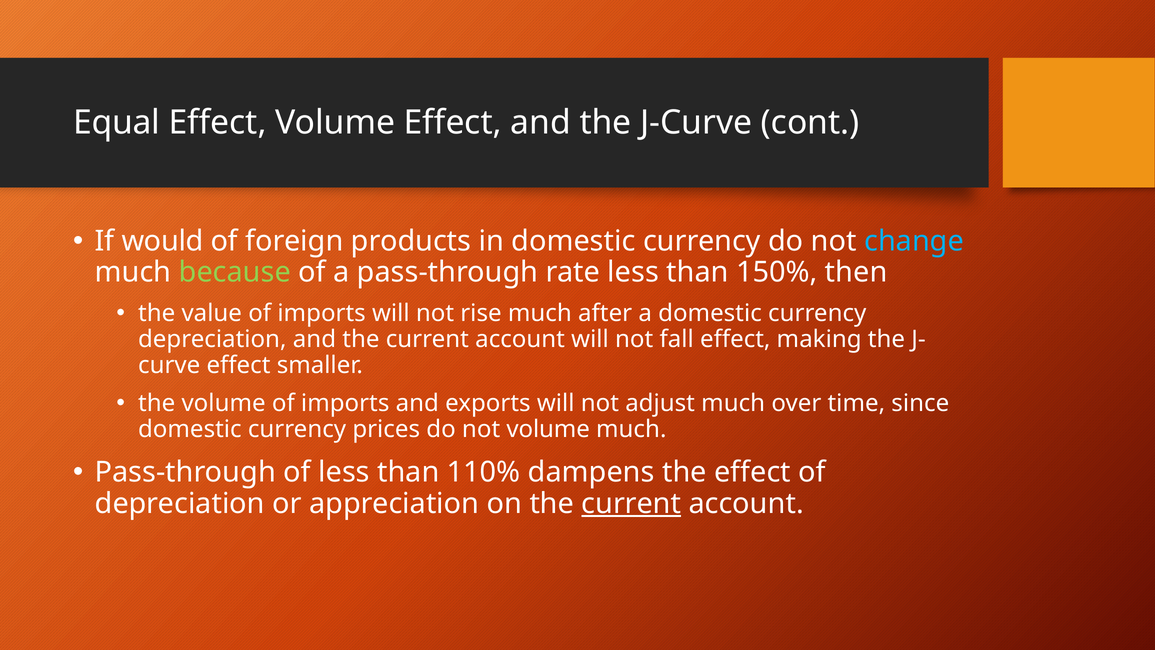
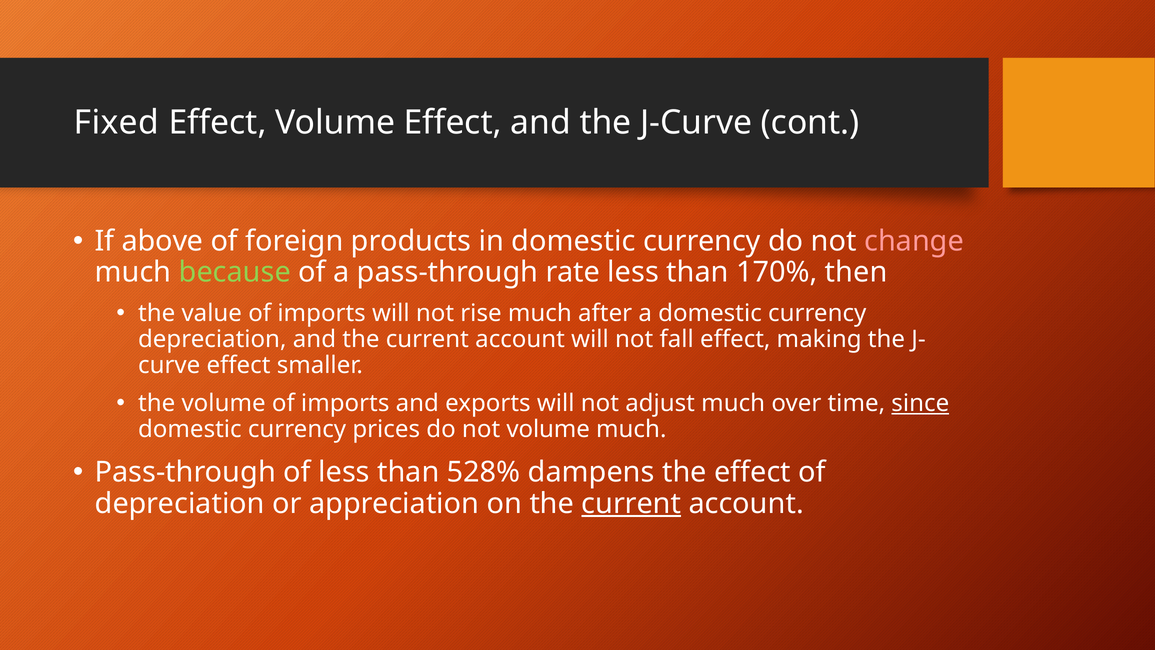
Equal: Equal -> Fixed (116, 122)
would: would -> above (163, 241)
change colour: light blue -> pink (914, 241)
150%: 150% -> 170% (777, 272)
since underline: none -> present (920, 403)
110%: 110% -> 528% (484, 472)
